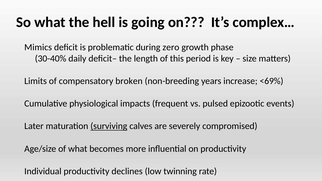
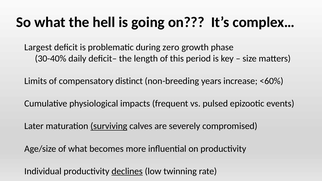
Mimics: Mimics -> Largest (38, 47)
broken: broken -> distinct (129, 81)
<69%: <69% -> <60% (272, 81)
declines underline: none -> present (127, 171)
